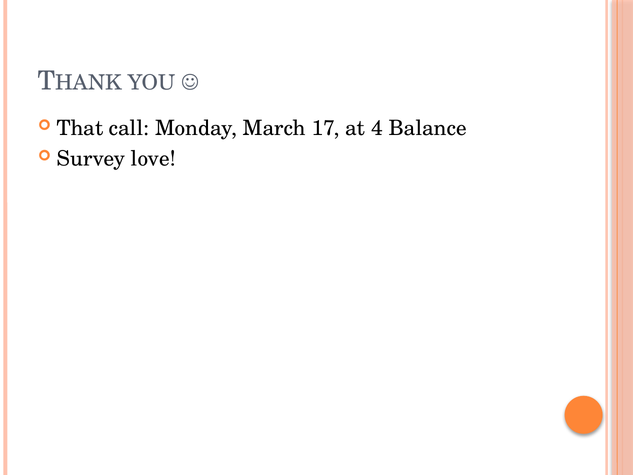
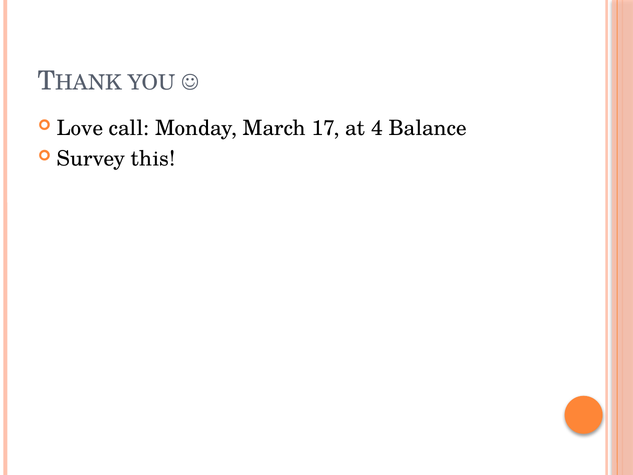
That: That -> Love (80, 128)
love: love -> this (153, 159)
